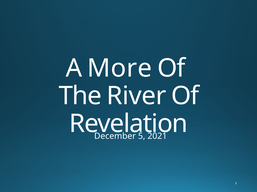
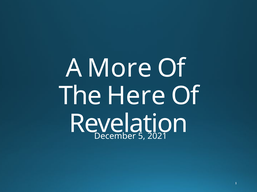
River: River -> Here (136, 96)
